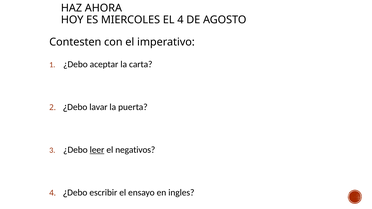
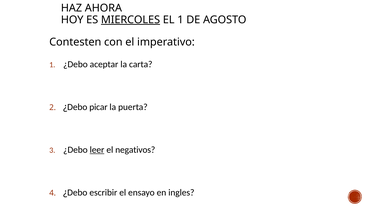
MIERCOLES underline: none -> present (131, 20)
EL 4: 4 -> 1 (180, 20)
lavar: lavar -> picar (98, 107)
